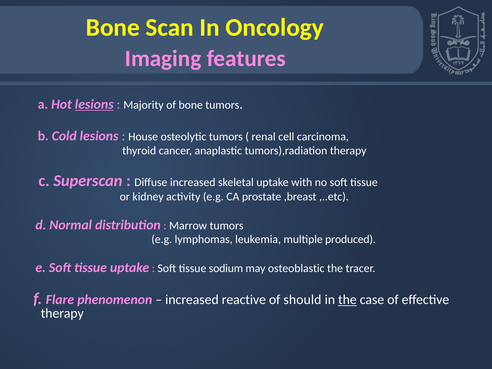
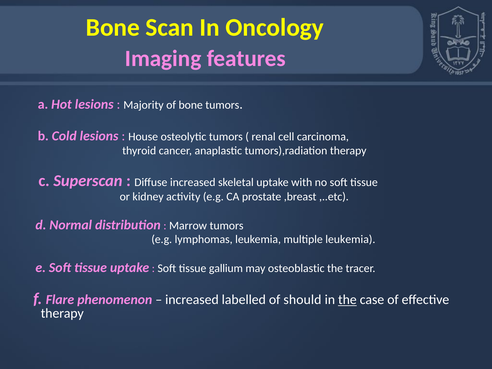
lesions underline: present -> none (94, 104)
multiple produced: produced -> leukemia (350, 239)
sodium: sodium -> gallium (226, 268)
reactive: reactive -> labelled (244, 300)
